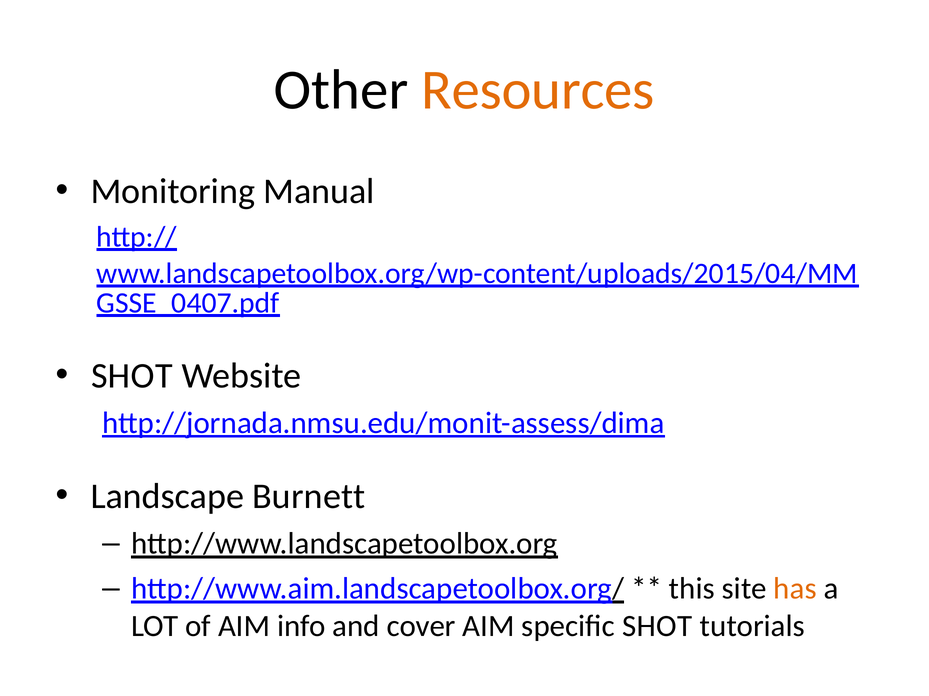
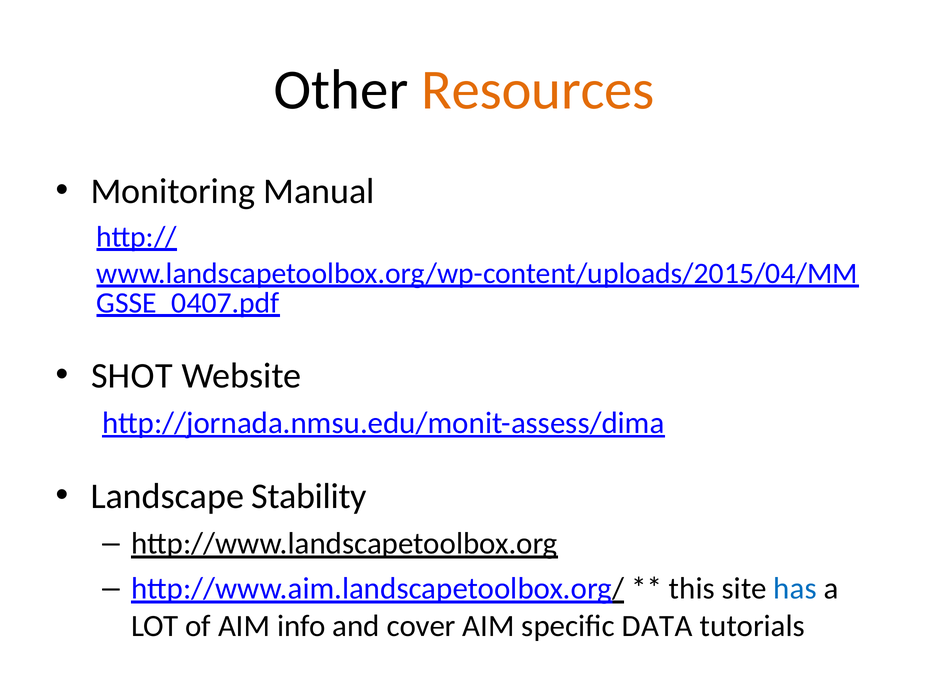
Burnett: Burnett -> Stability (309, 497)
has colour: orange -> blue (795, 589)
specific SHOT: SHOT -> DATA (657, 627)
